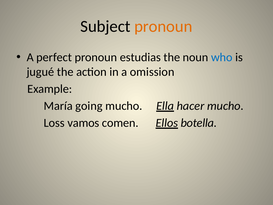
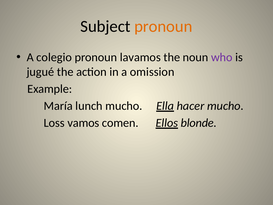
perfect: perfect -> colegio (54, 57)
estudias: estudias -> lavamos (140, 57)
who colour: blue -> purple (222, 57)
going: going -> lunch (89, 106)
botella: botella -> blonde (199, 123)
